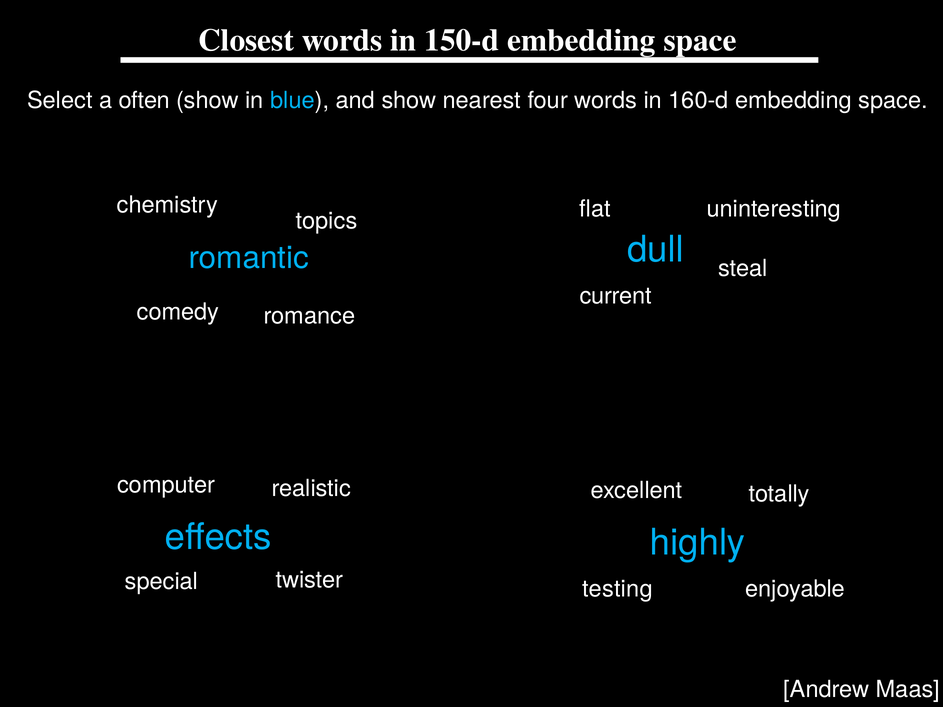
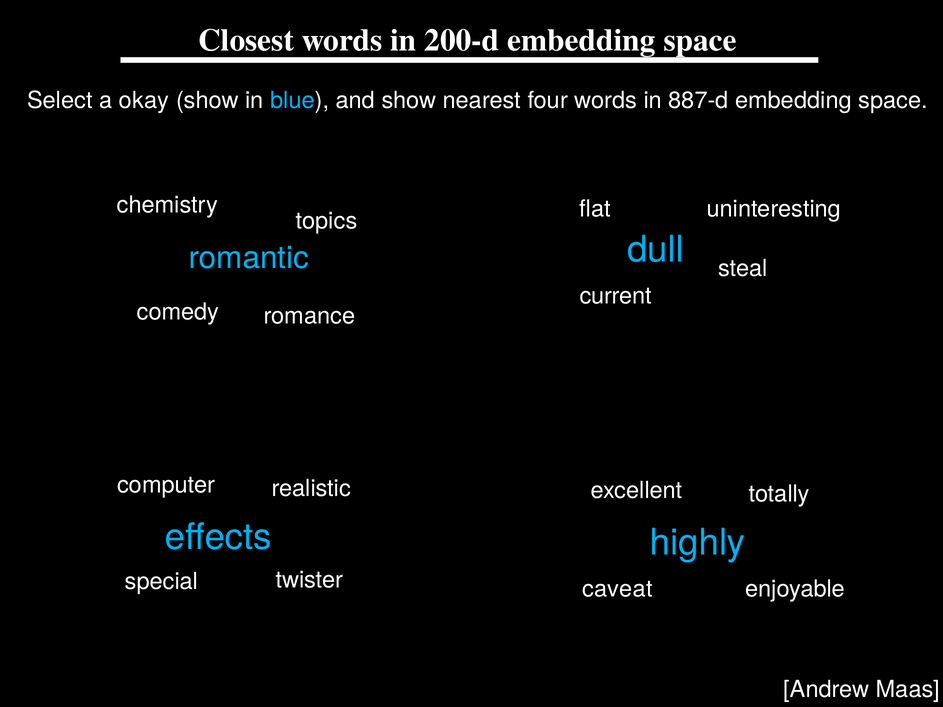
150-d: 150-d -> 200-d (462, 40)
often: often -> okay (144, 101)
160-d: 160-d -> 887-d (698, 101)
testing: testing -> caveat (617, 589)
